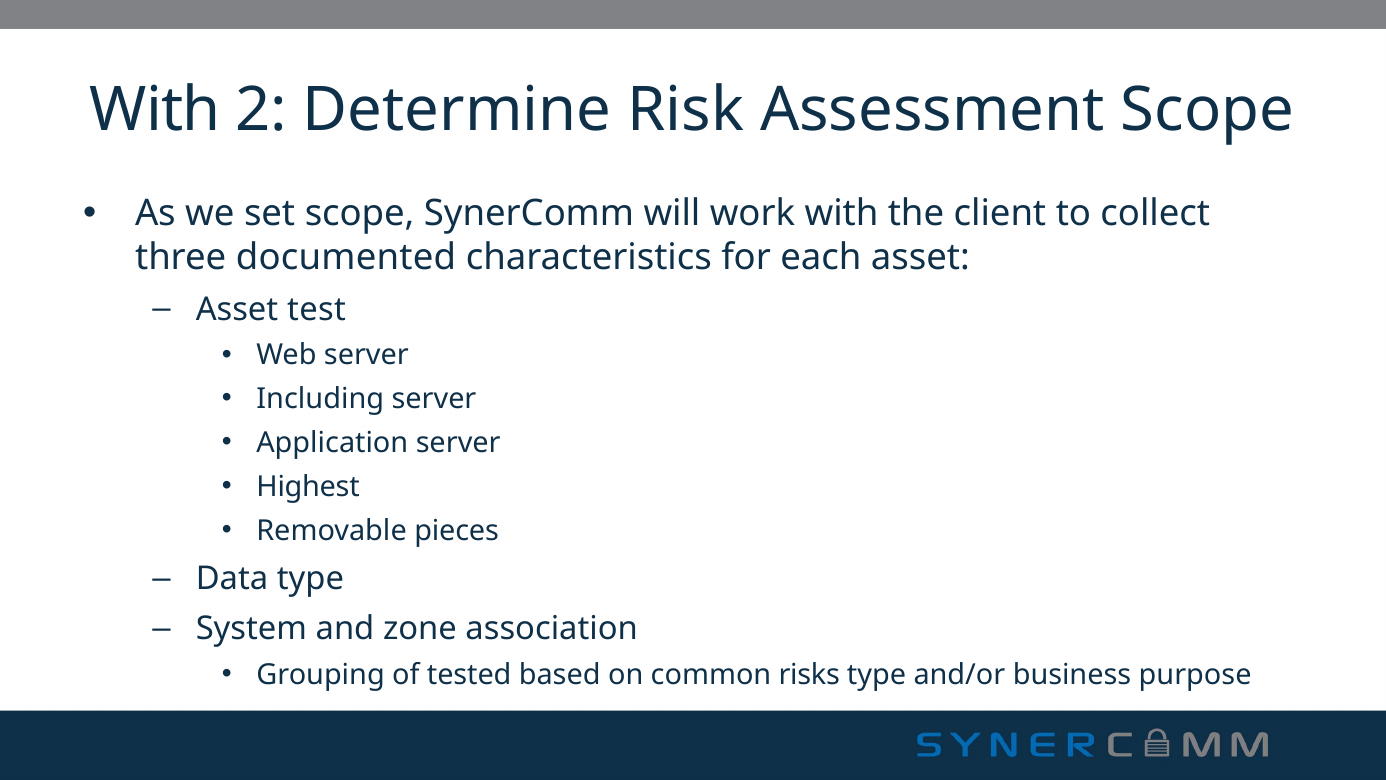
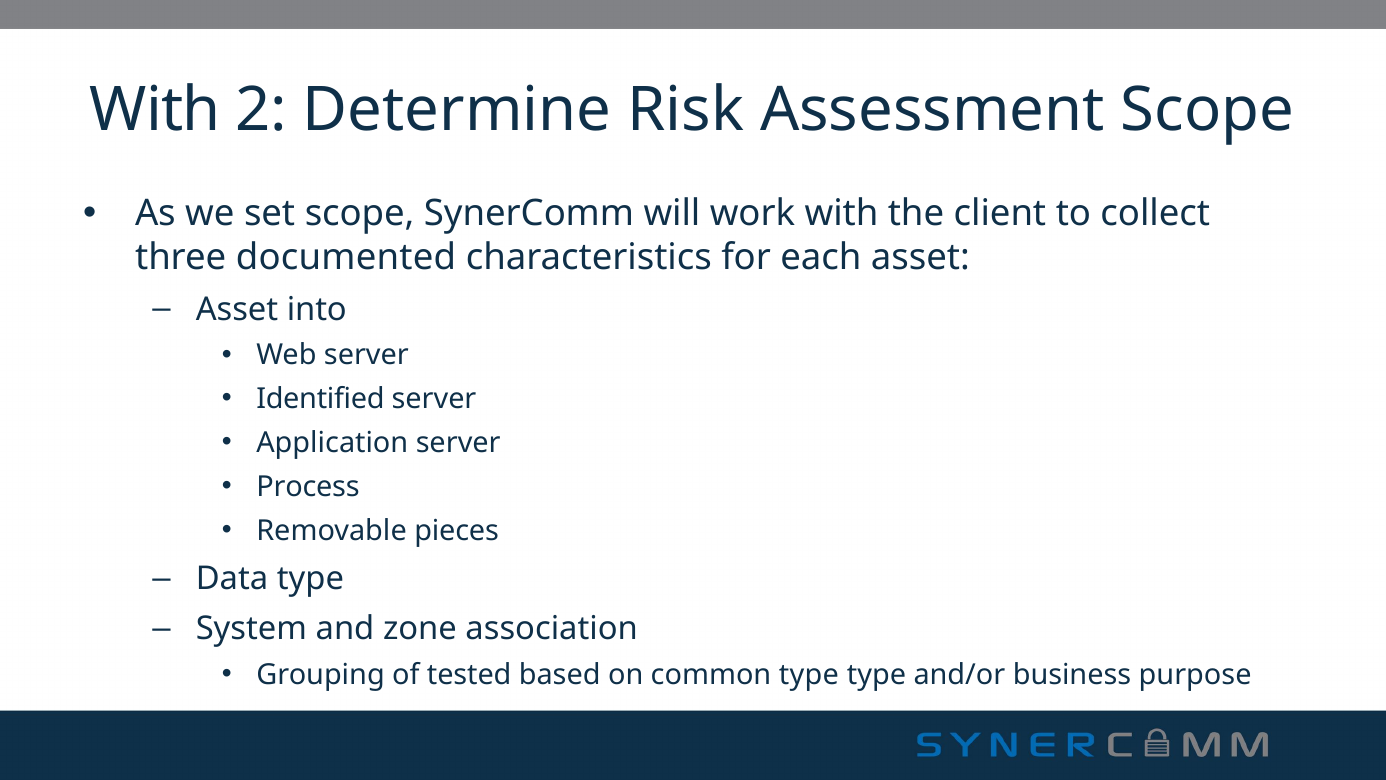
test: test -> into (317, 309)
Including: Including -> Identified (320, 399)
Highest: Highest -> Process (308, 487)
common risks: risks -> type (809, 675)
